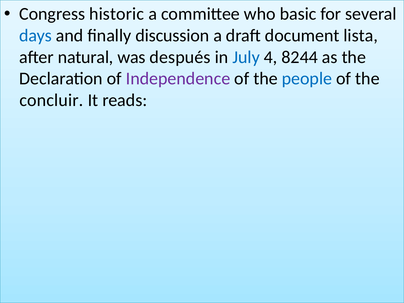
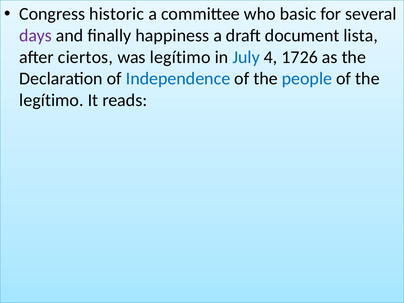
days colour: blue -> purple (36, 36)
discussion: discussion -> happiness (172, 36)
natural: natural -> ciertos (85, 57)
was después: después -> legítimo (180, 57)
8244: 8244 -> 1726 (300, 57)
Independence colour: purple -> blue (178, 79)
concluir: concluir -> legítimo (51, 100)
